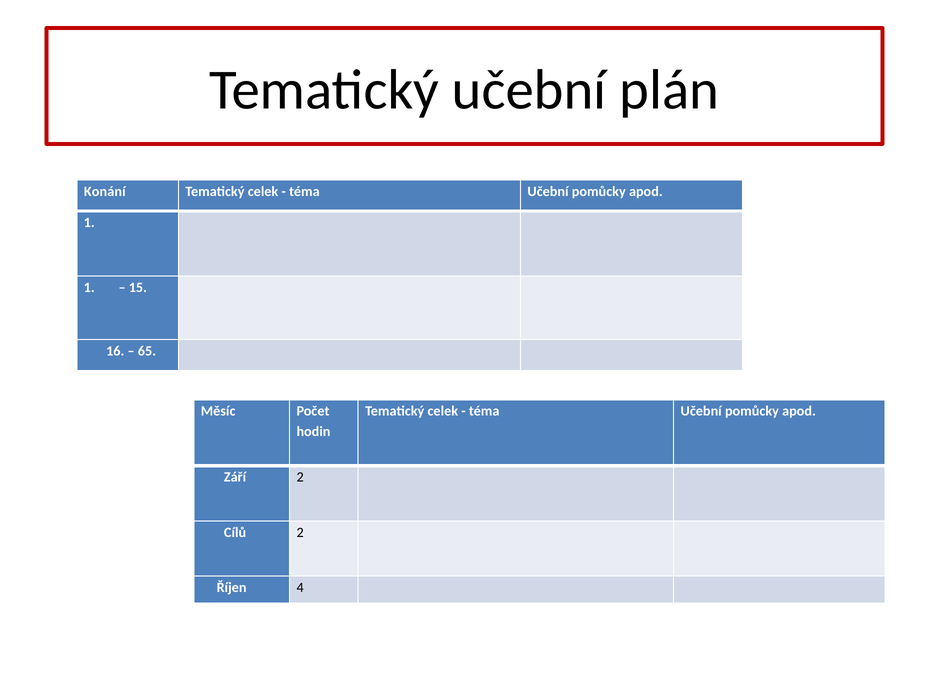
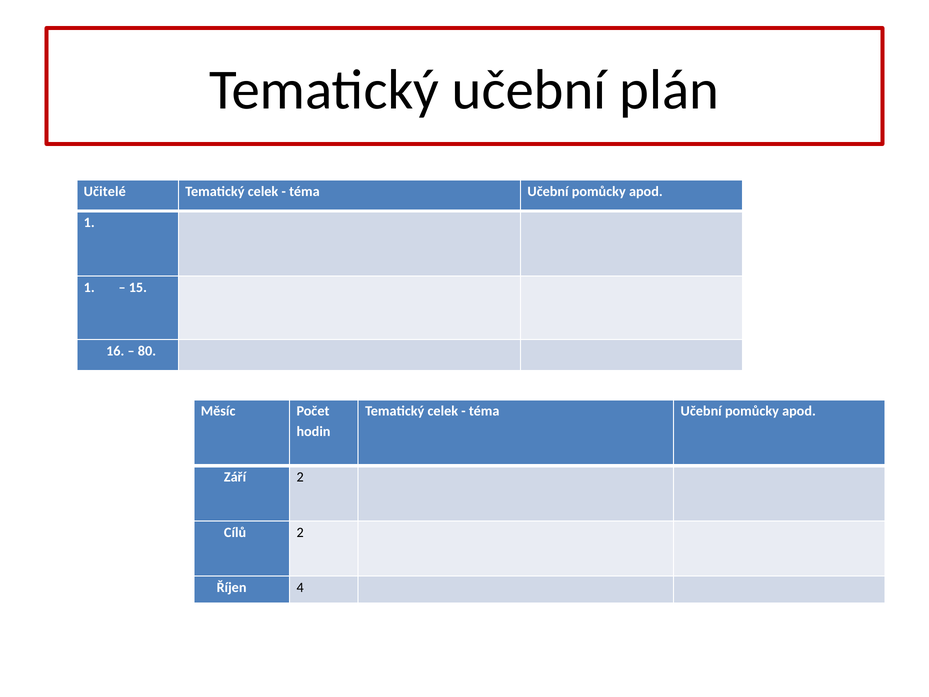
Konání: Konání -> Učitelé (105, 192)
65: 65 -> 80 (147, 351)
